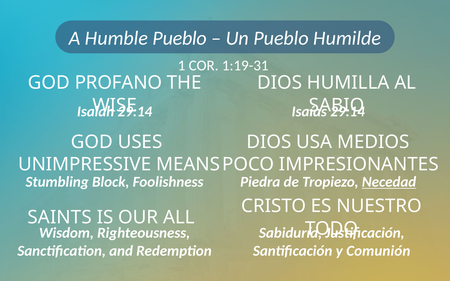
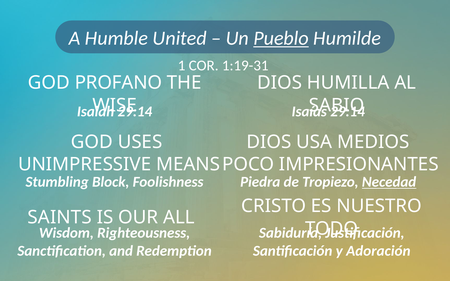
Humble Pueblo: Pueblo -> United (180, 38)
Pueblo underline: none -> present (281, 38)
Comunión: Comunión -> Adoración (378, 251)
